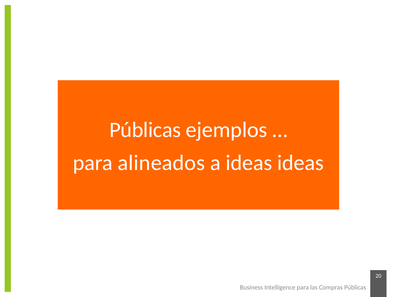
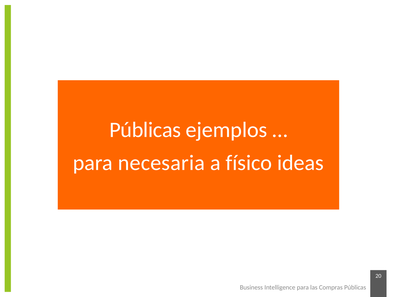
alineados: alineados -> necesaria (161, 163)
a ideas: ideas -> físico (249, 163)
